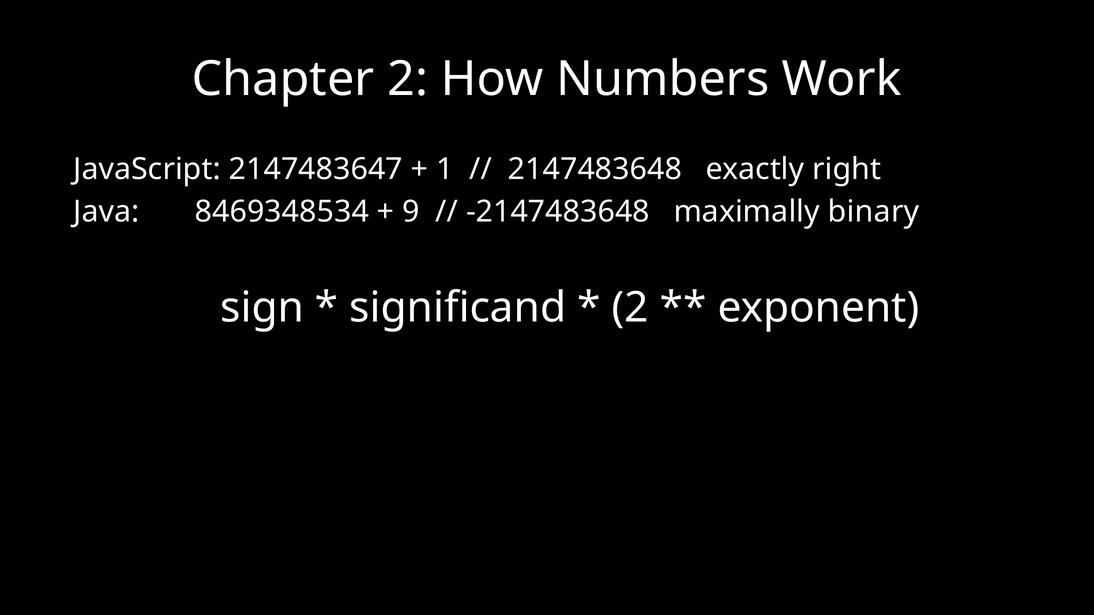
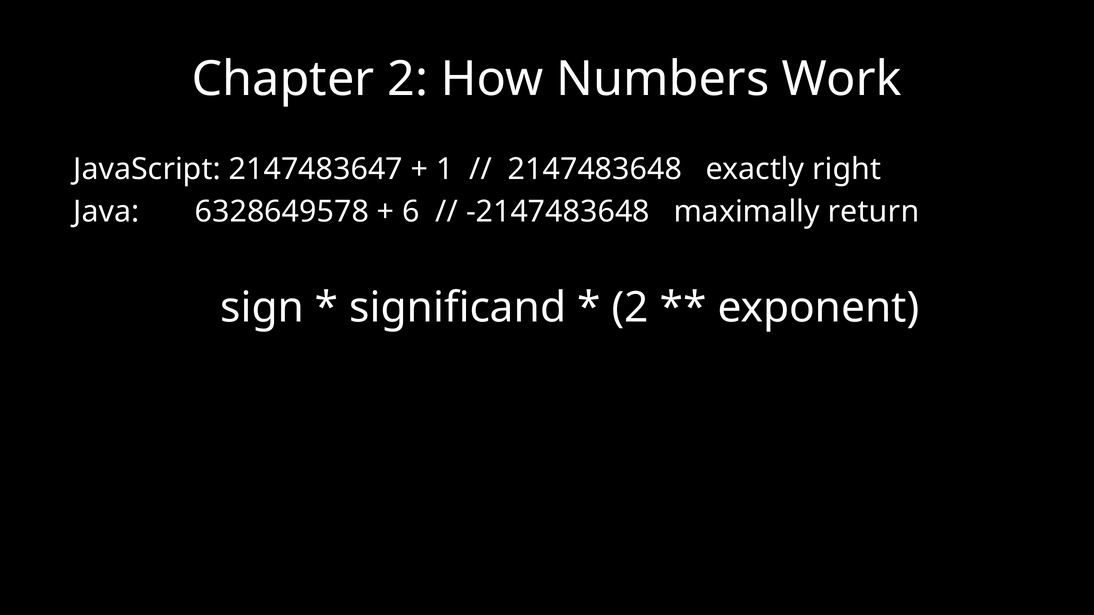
8469348534: 8469348534 -> 6328649578 (282, 212)
9: 9 -> 6 (411, 212)
binary: binary -> return (874, 212)
